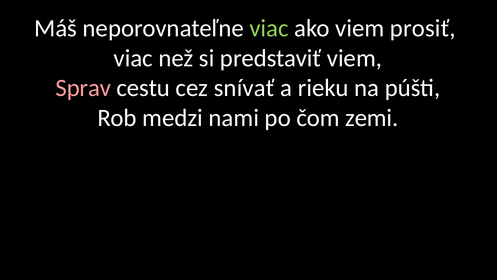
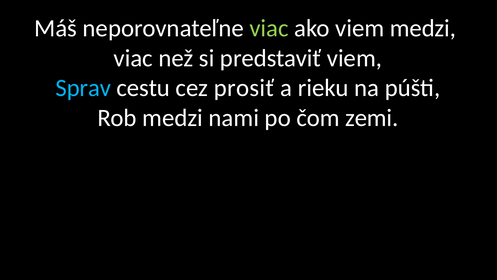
viem prosiť: prosiť -> medzi (423, 28)
Sprav colour: pink -> light blue (83, 88)
snívať: snívať -> prosiť (244, 88)
